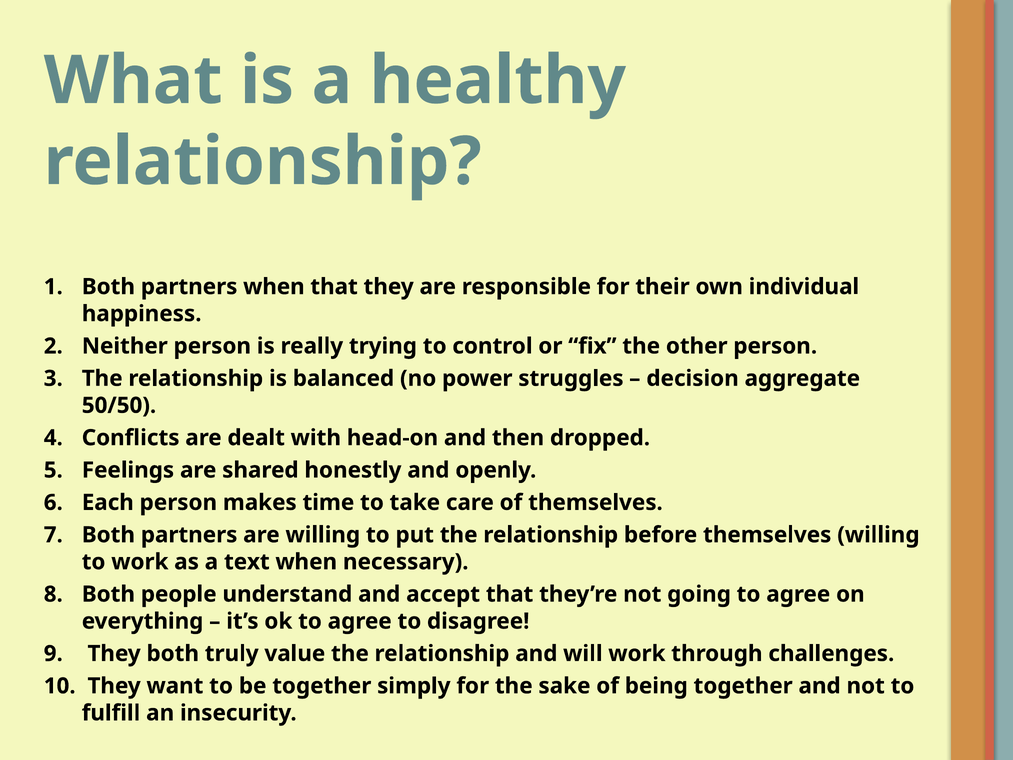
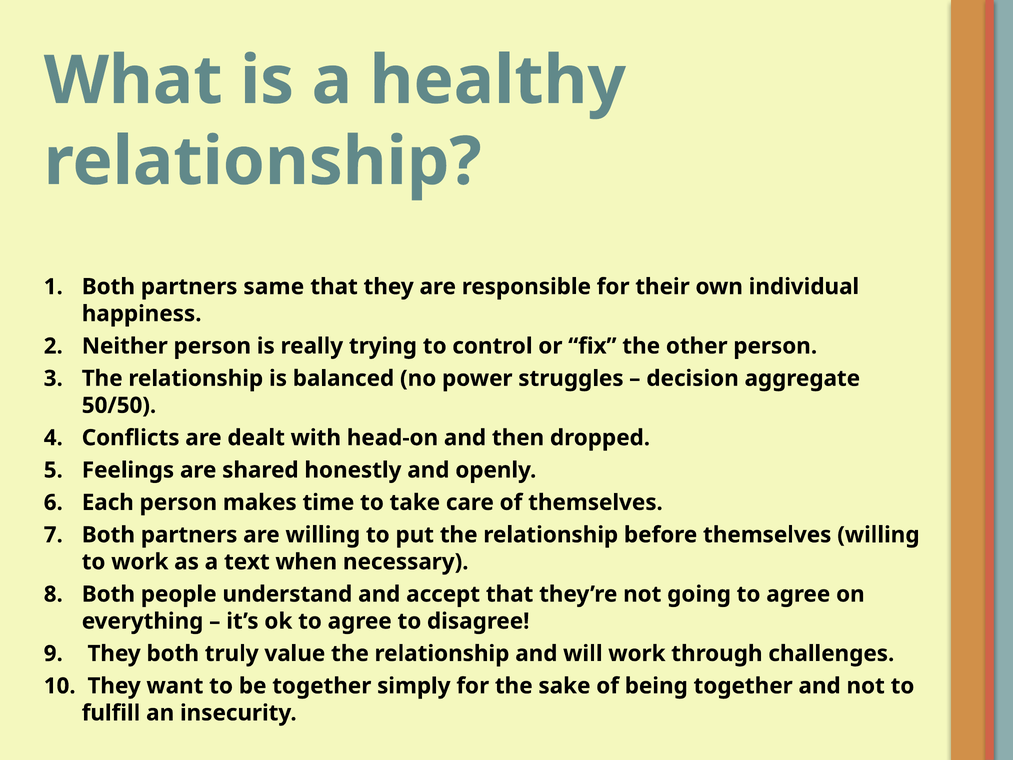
partners when: when -> same (274, 287)
